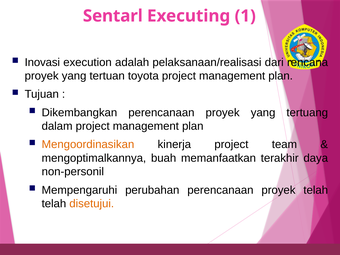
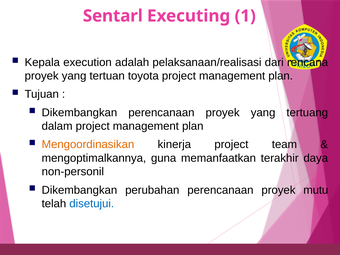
Inovasi: Inovasi -> Kepala (42, 62)
buah: buah -> guna (164, 158)
Mempengaruhi: Mempengaruhi -> Dikembangkan (79, 190)
proyek telah: telah -> mutu (316, 190)
disetujui colour: orange -> blue (92, 204)
